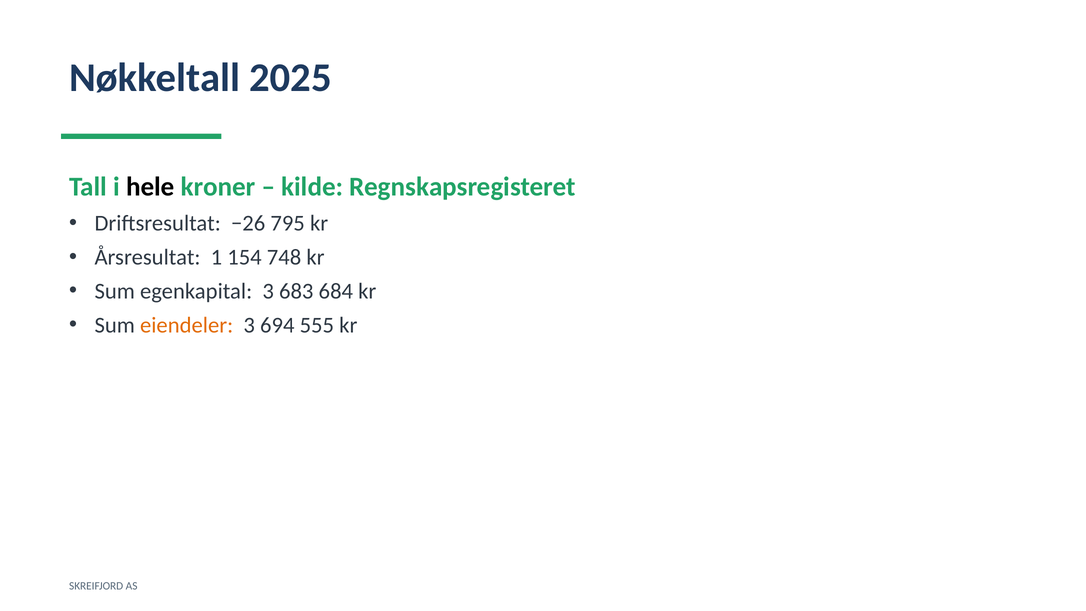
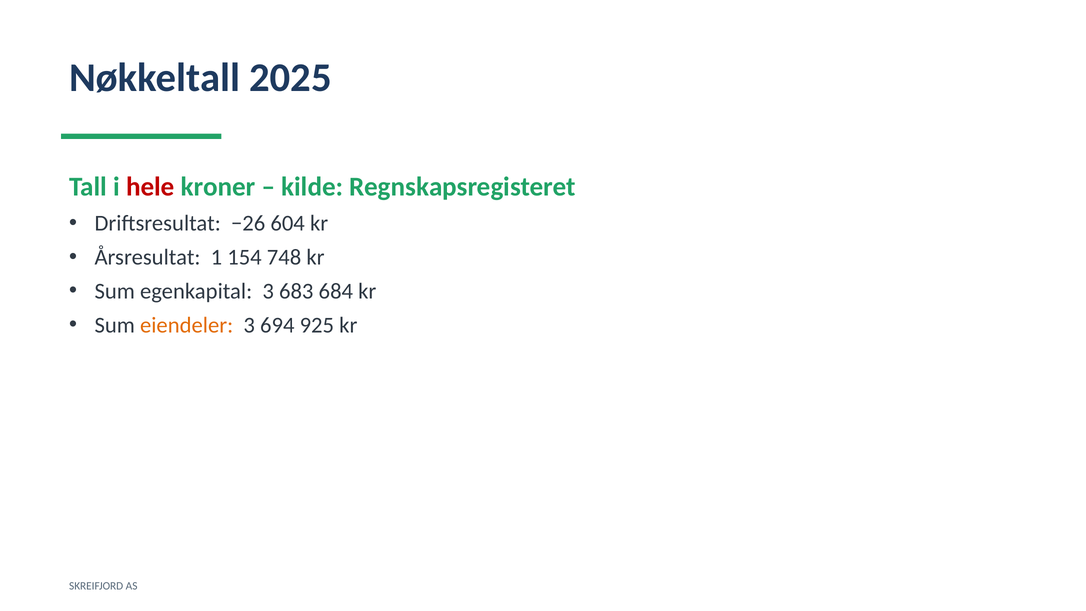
hele colour: black -> red (150, 187)
795: 795 -> 604 (288, 223)
555: 555 -> 925 (317, 325)
